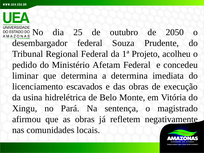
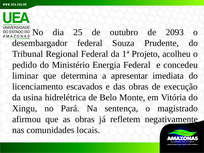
2050: 2050 -> 2093 (175, 32)
Afetam: Afetam -> Energia (107, 65)
a determina: determina -> apresentar (129, 76)
